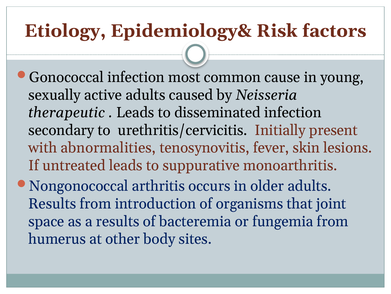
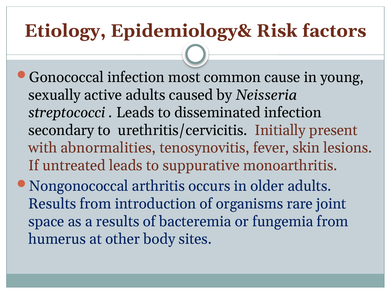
therapeutic: therapeutic -> streptococci (67, 112)
that: that -> rare (300, 203)
